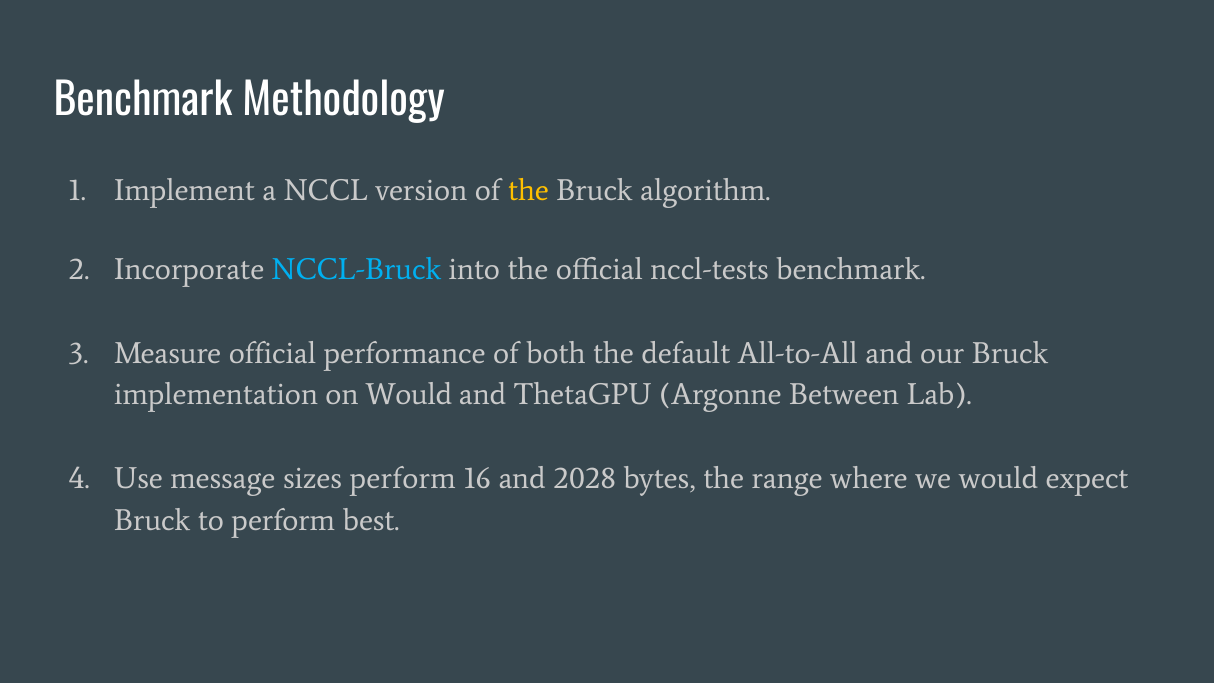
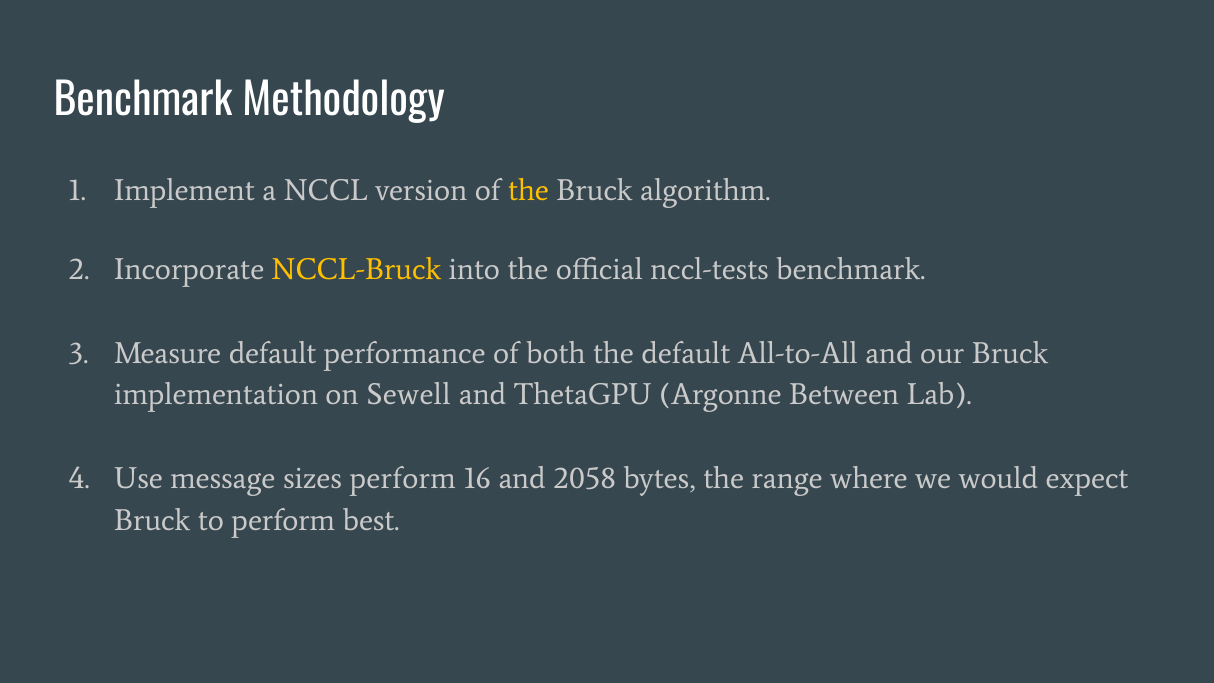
NCCL-Bruck colour: light blue -> yellow (356, 269)
Measure official: official -> default (273, 353)
on Would: Would -> Sewell (409, 395)
2028: 2028 -> 2058 (585, 479)
